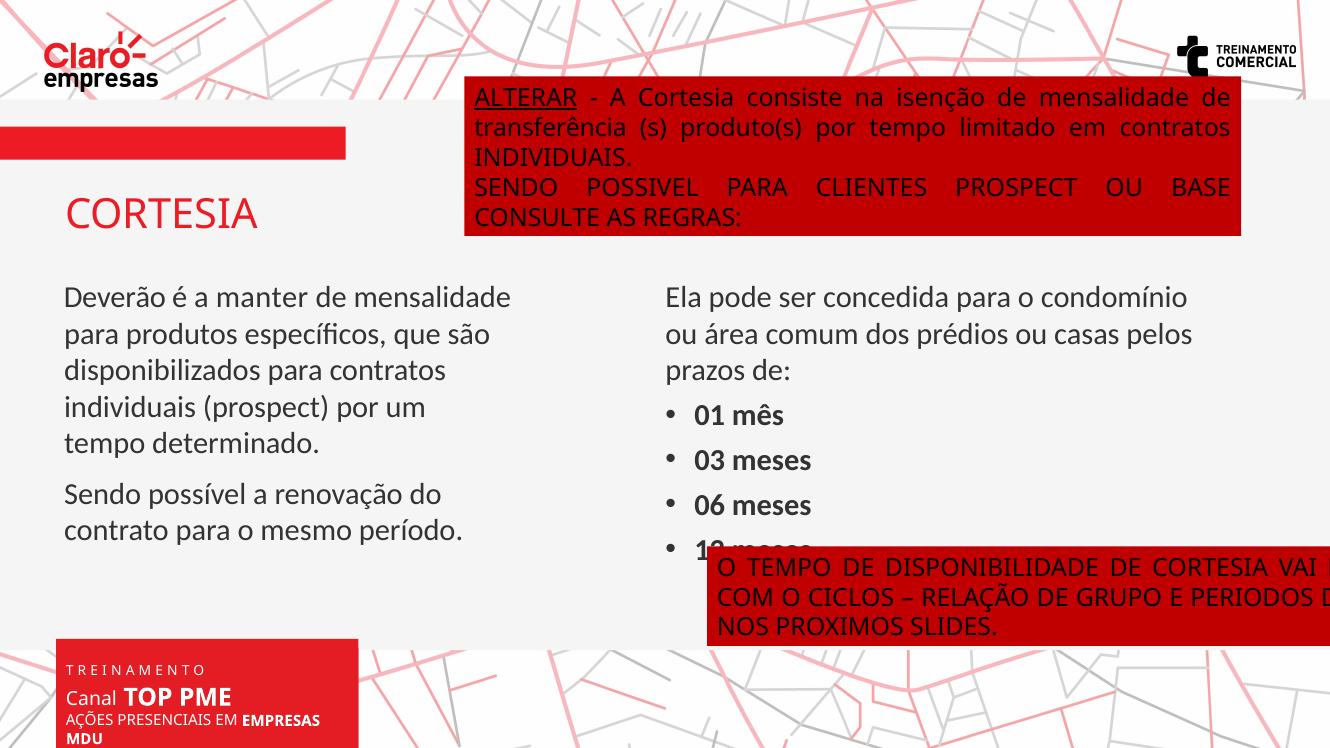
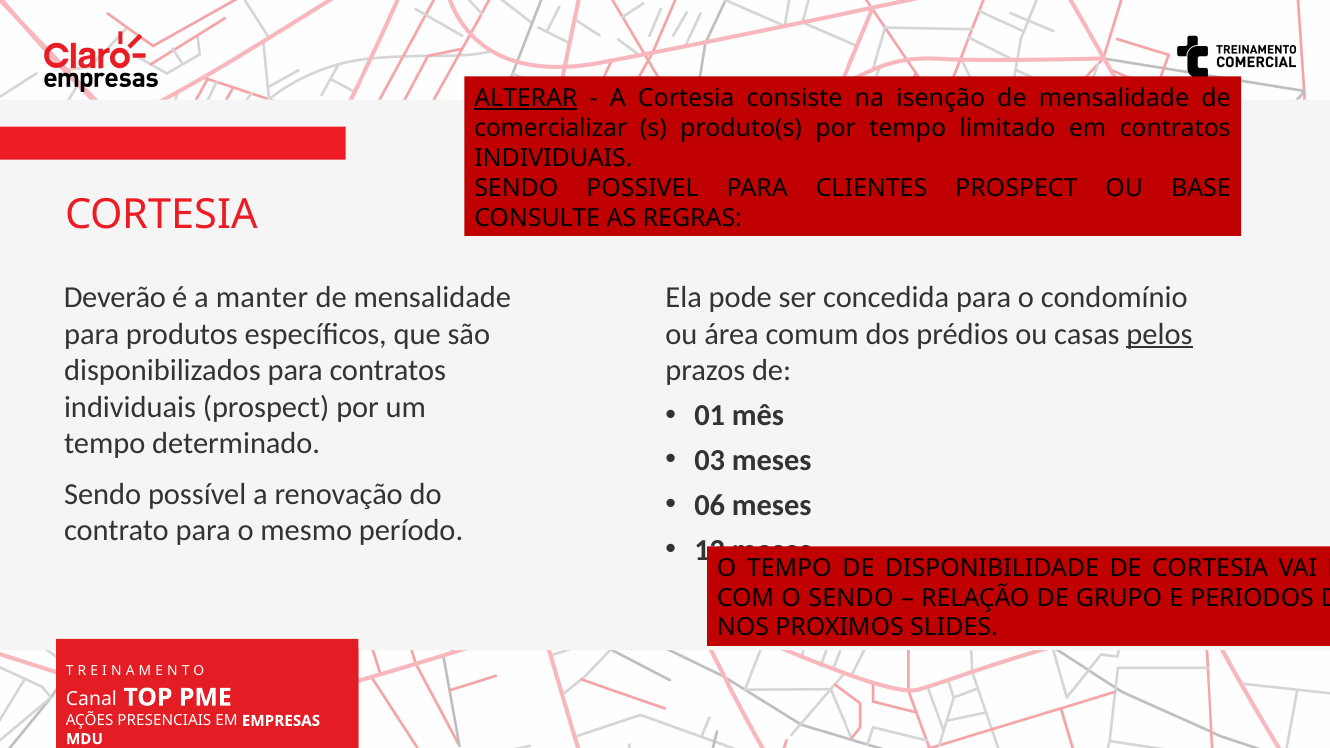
transferência: transferência -> comercializar (551, 128)
pelos underline: none -> present (1160, 334)
O CICLOS: CICLOS -> SENDO (851, 598)
